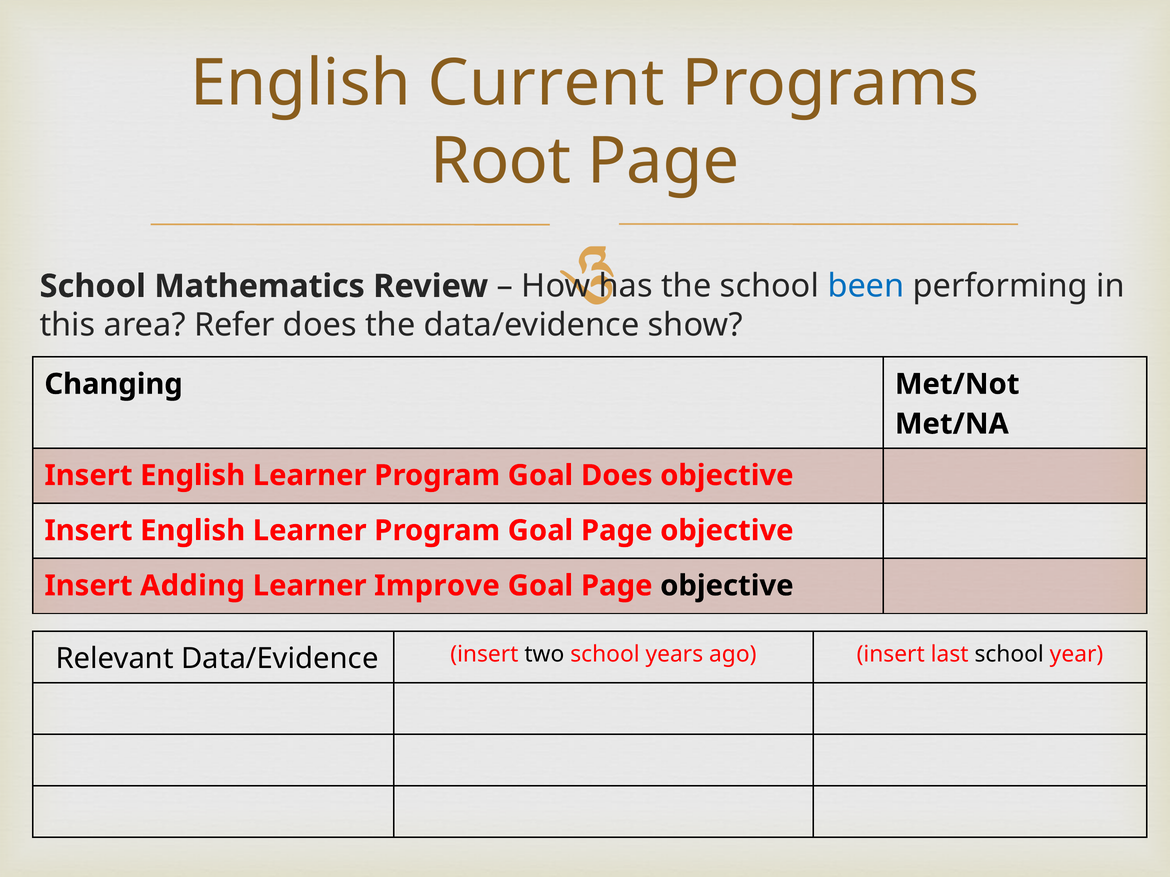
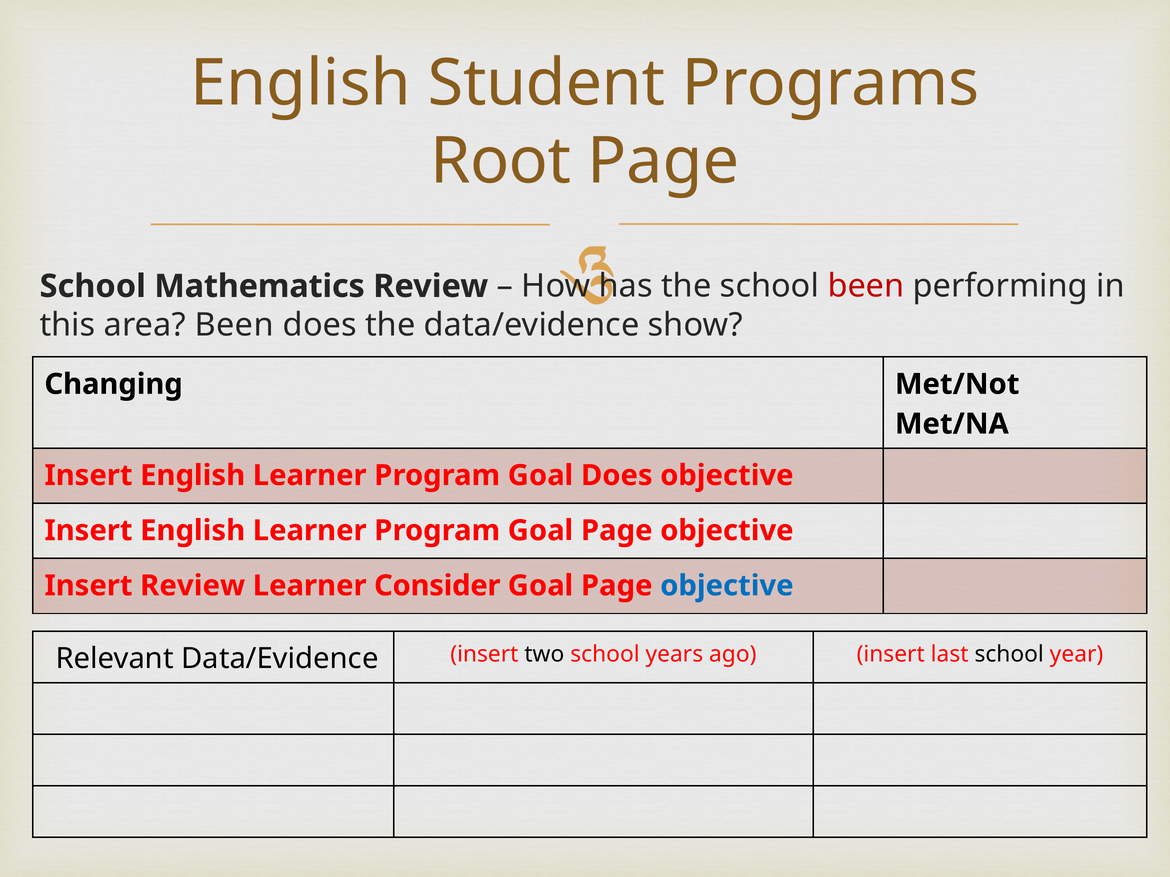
Current: Current -> Student (546, 83)
been colour: blue -> red (866, 286)
area Refer: Refer -> Been (234, 325)
Insert Adding: Adding -> Review (193, 586)
Improve: Improve -> Consider (437, 586)
objective colour: black -> blue (727, 586)
